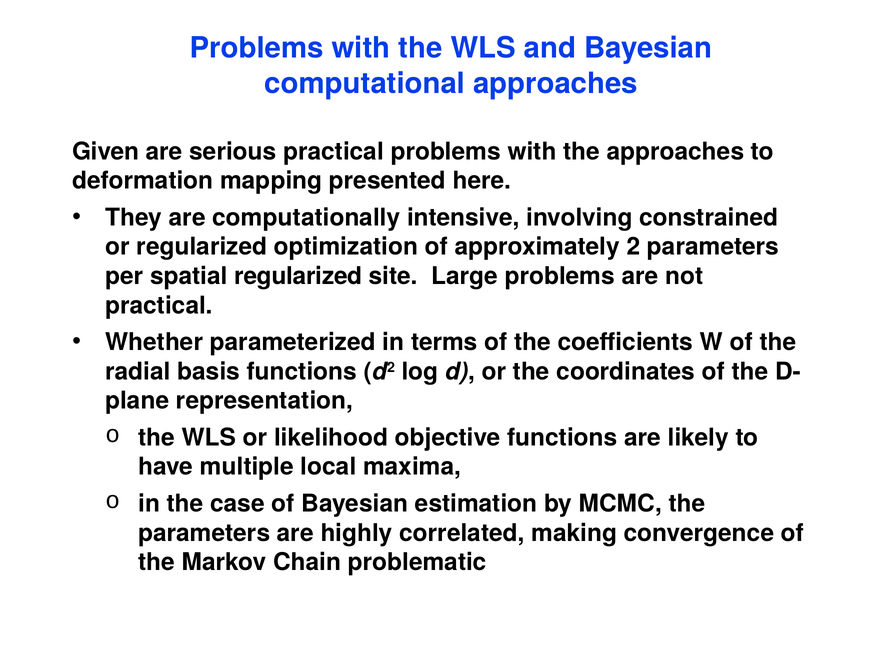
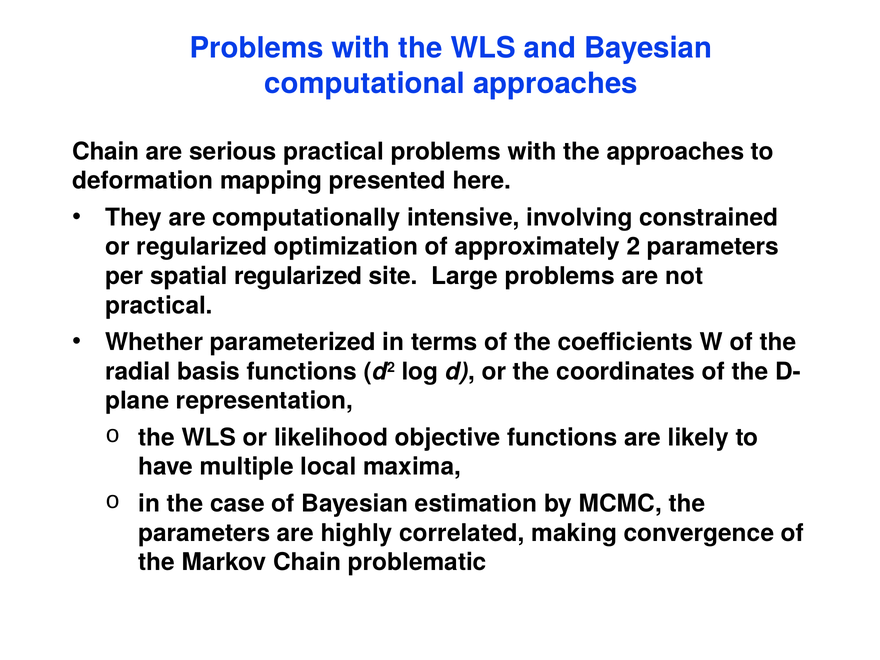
Given: Given -> Chain (106, 151)
